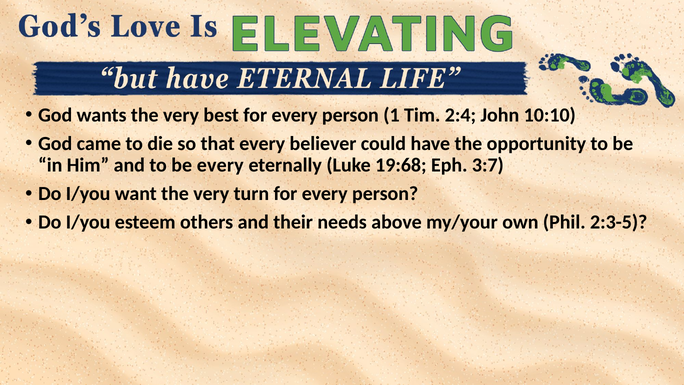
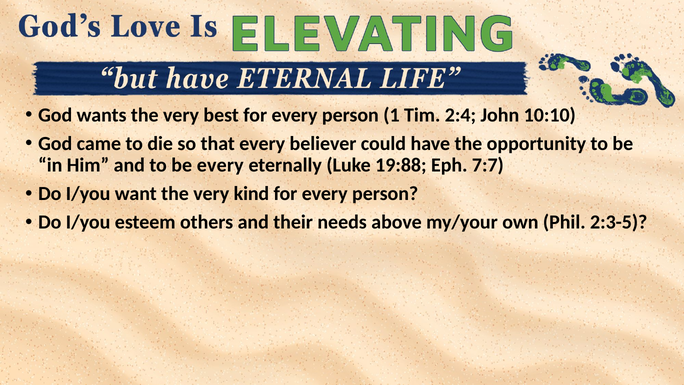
19:68: 19:68 -> 19:88 (401, 165)
3:7: 3:7 -> 7:7 (488, 165)
turn: turn -> kind (251, 194)
